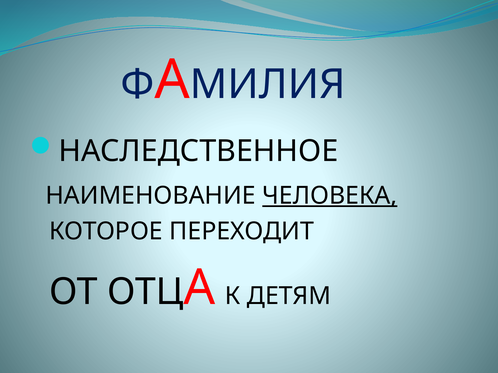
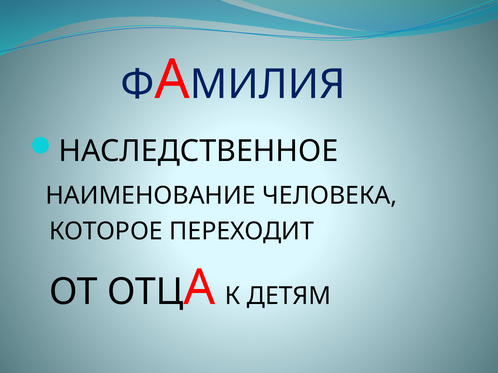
ЧЕЛОВЕКА underline: present -> none (330, 196)
